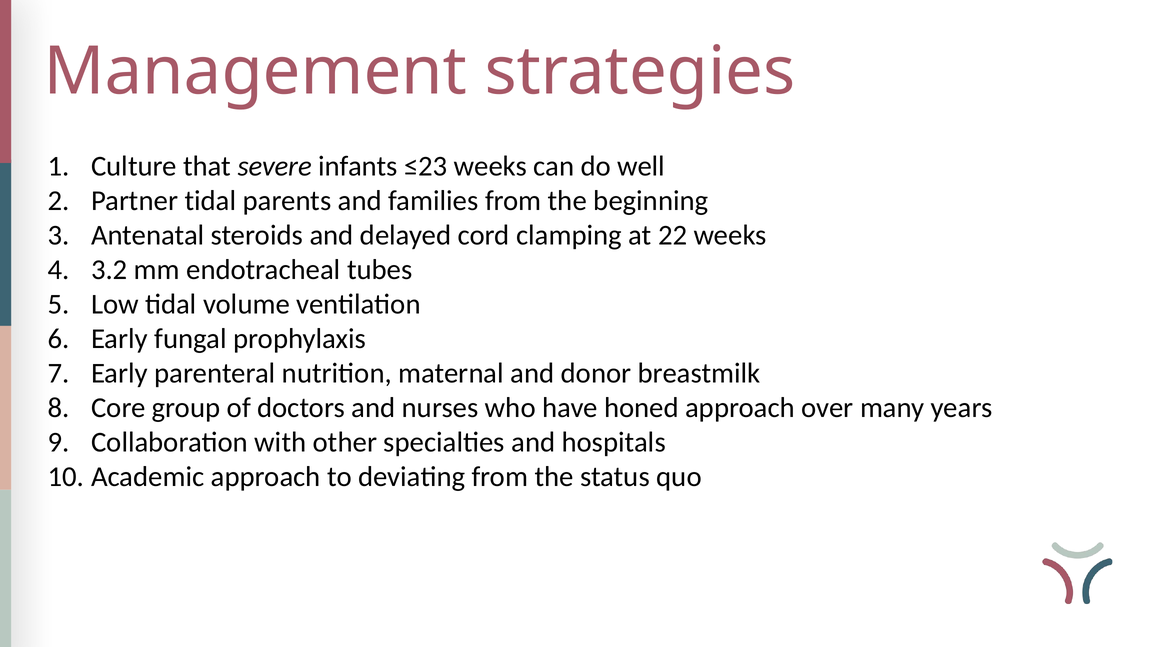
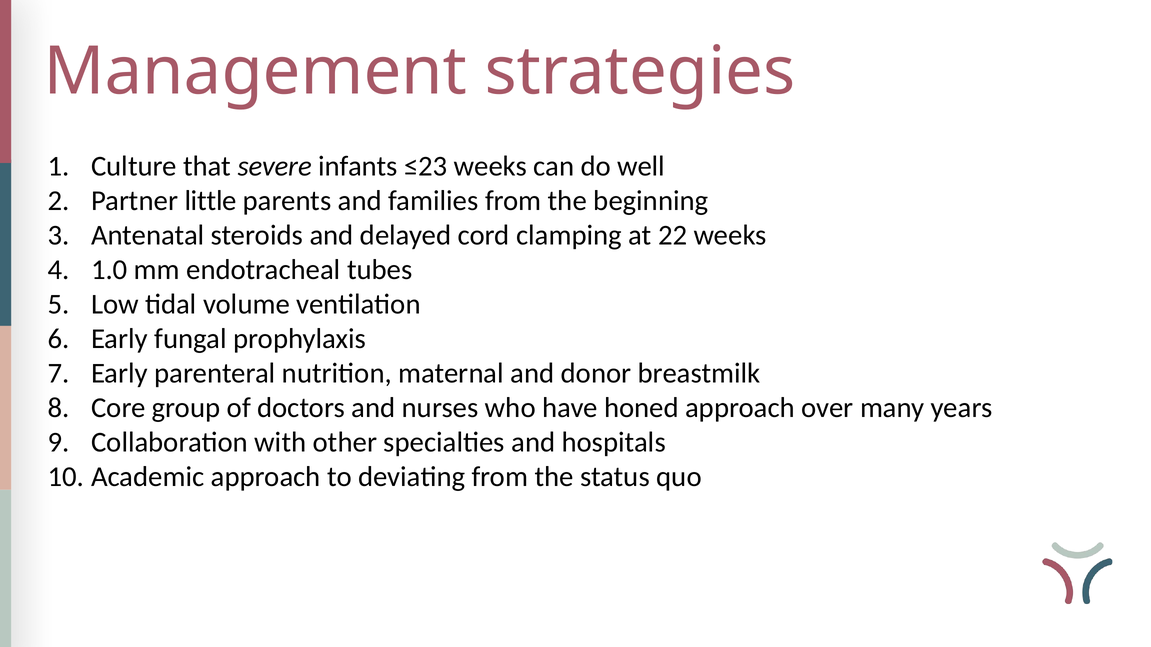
Partner tidal: tidal -> little (211, 201)
3.2: 3.2 -> 1.0 (109, 270)
